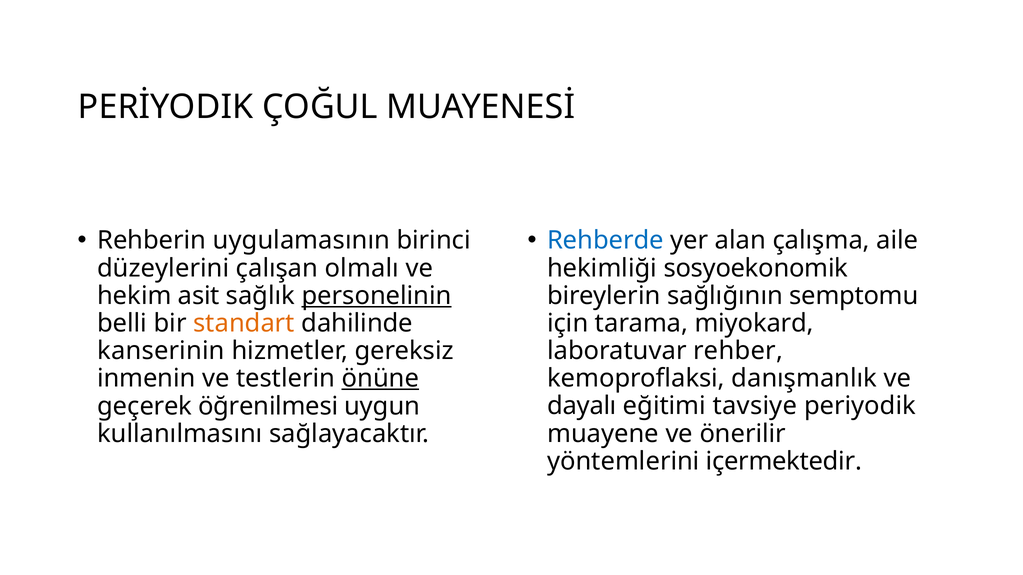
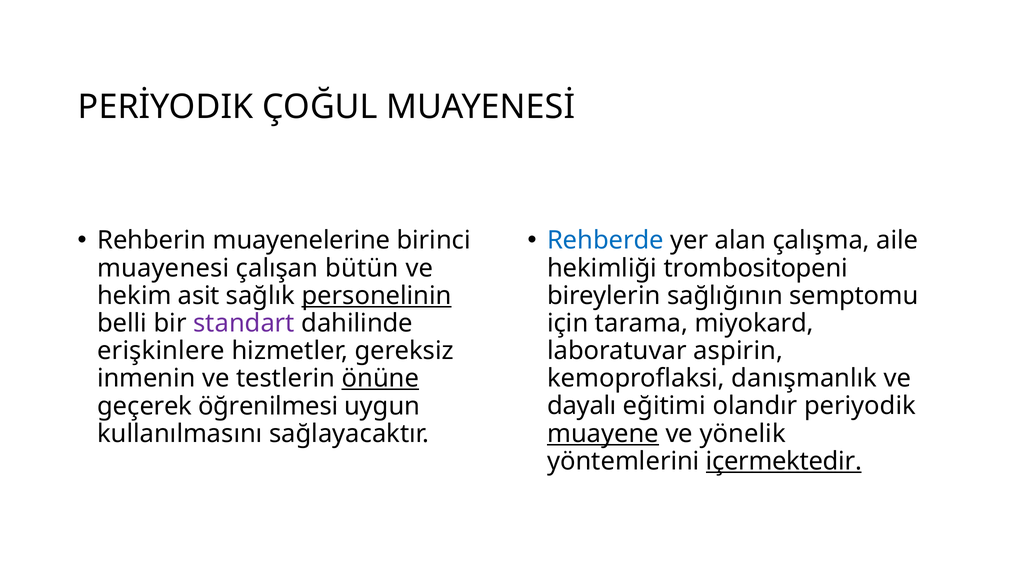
uygulamasının: uygulamasının -> muayenelerine (302, 241)
düzeylerini: düzeylerini -> muayenesi (163, 268)
olmalı: olmalı -> bütün (362, 268)
sosyoekonomik: sosyoekonomik -> trombositopeni (756, 268)
standart colour: orange -> purple (244, 324)
kanserinin: kanserinin -> erişkinlere (161, 351)
rehber: rehber -> aspirin (738, 351)
tavsiye: tavsiye -> olandır (755, 406)
muayene underline: none -> present (603, 434)
önerilir: önerilir -> yönelik (743, 434)
içermektedir underline: none -> present (784, 462)
